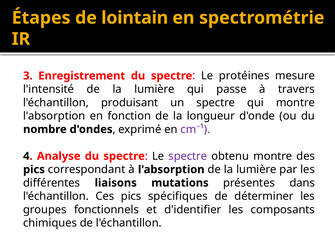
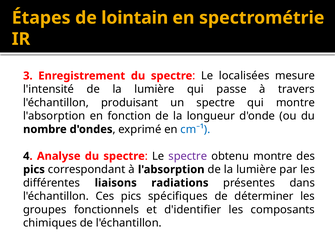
protéines: protéines -> localisées (244, 76)
cm⁻¹ colour: purple -> blue (195, 129)
mutations: mutations -> radiations (180, 183)
